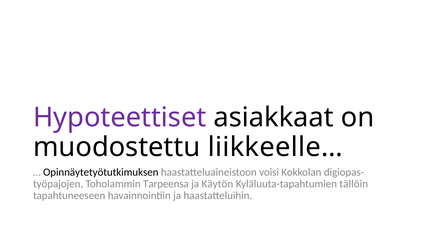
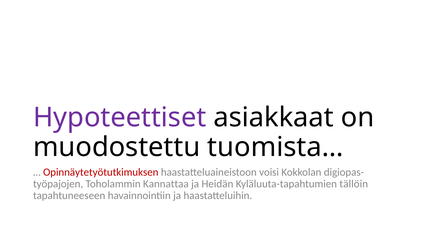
liikkeelle…: liikkeelle… -> tuomista… (275, 147)
Opinnäytetyötutkimuksen colour: black -> red (101, 172)
Tarpeensa: Tarpeensa -> Kannattaa (166, 184)
Käytön: Käytön -> Heidän (217, 184)
